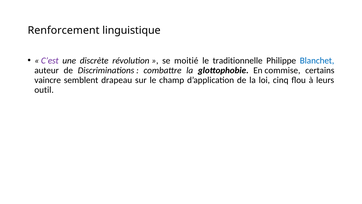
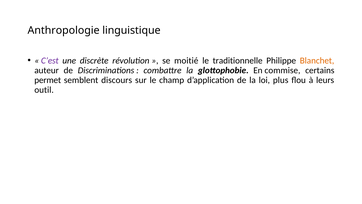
Renforcement: Renforcement -> Anthropologie (64, 30)
Blanchet colour: blue -> orange (317, 60)
vaincre: vaincre -> permet (48, 80)
drapeau: drapeau -> discours (117, 80)
cinq: cinq -> plus (281, 80)
